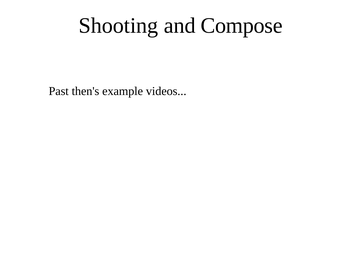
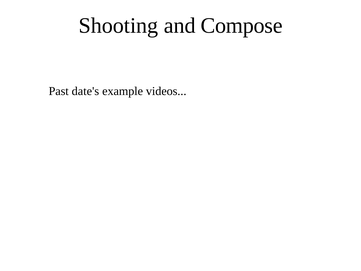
then's: then's -> date's (85, 91)
